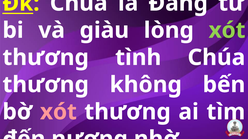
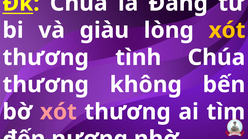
xót colour: light green -> yellow (227, 30)
